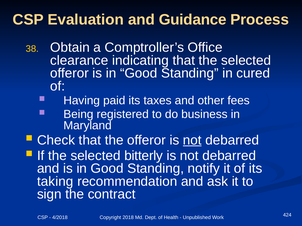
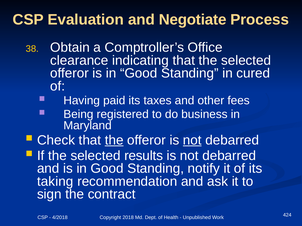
Guidance: Guidance -> Negotiate (193, 20)
the underline: none -> present (114, 140)
bitterly: bitterly -> results (144, 156)
